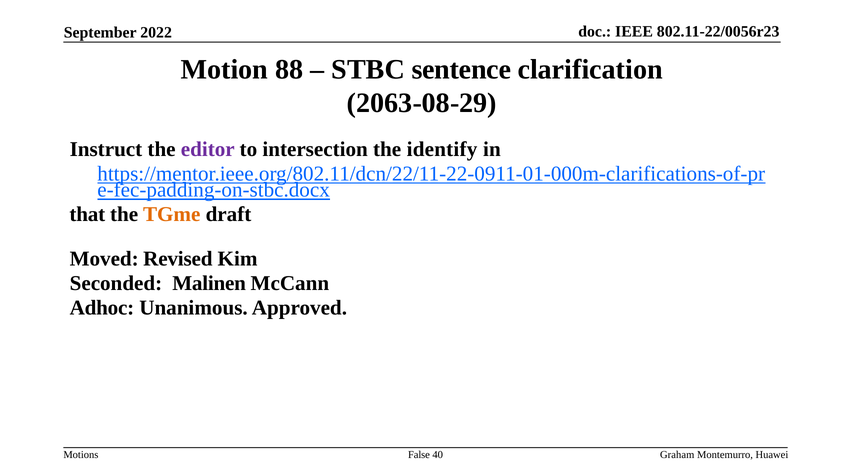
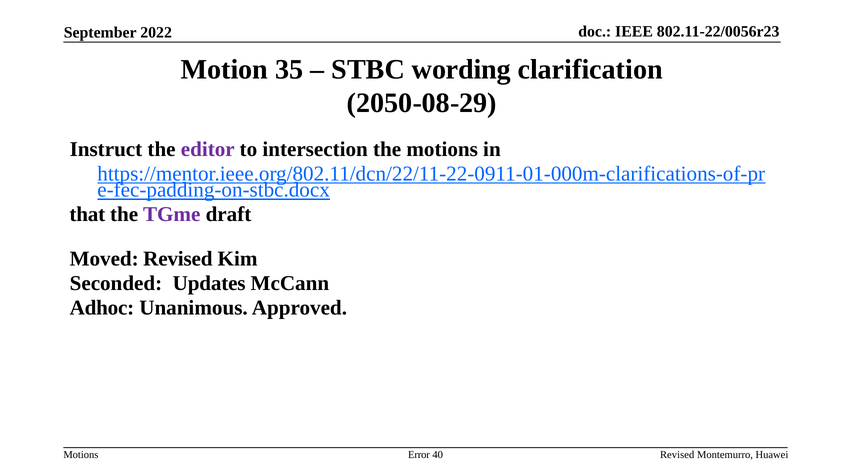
88: 88 -> 35 (289, 69)
sentence: sentence -> wording (461, 69)
2063-08-29: 2063-08-29 -> 2050-08-29 (422, 103)
the identify: identify -> motions (442, 150)
TGme colour: orange -> purple (172, 215)
Malinen: Malinen -> Updates (209, 284)
False: False -> Error (419, 455)
Graham: Graham -> Revised (677, 455)
